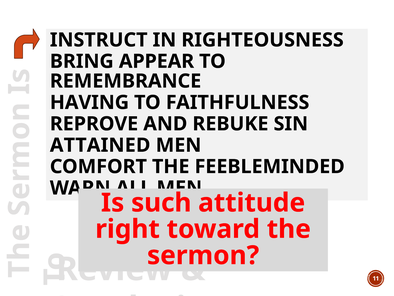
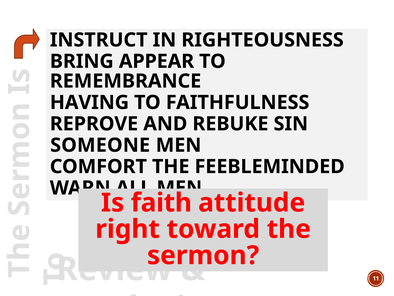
ATTAINED: ATTAINED -> SOMEONE (100, 145)
such: such -> faith (161, 203)
